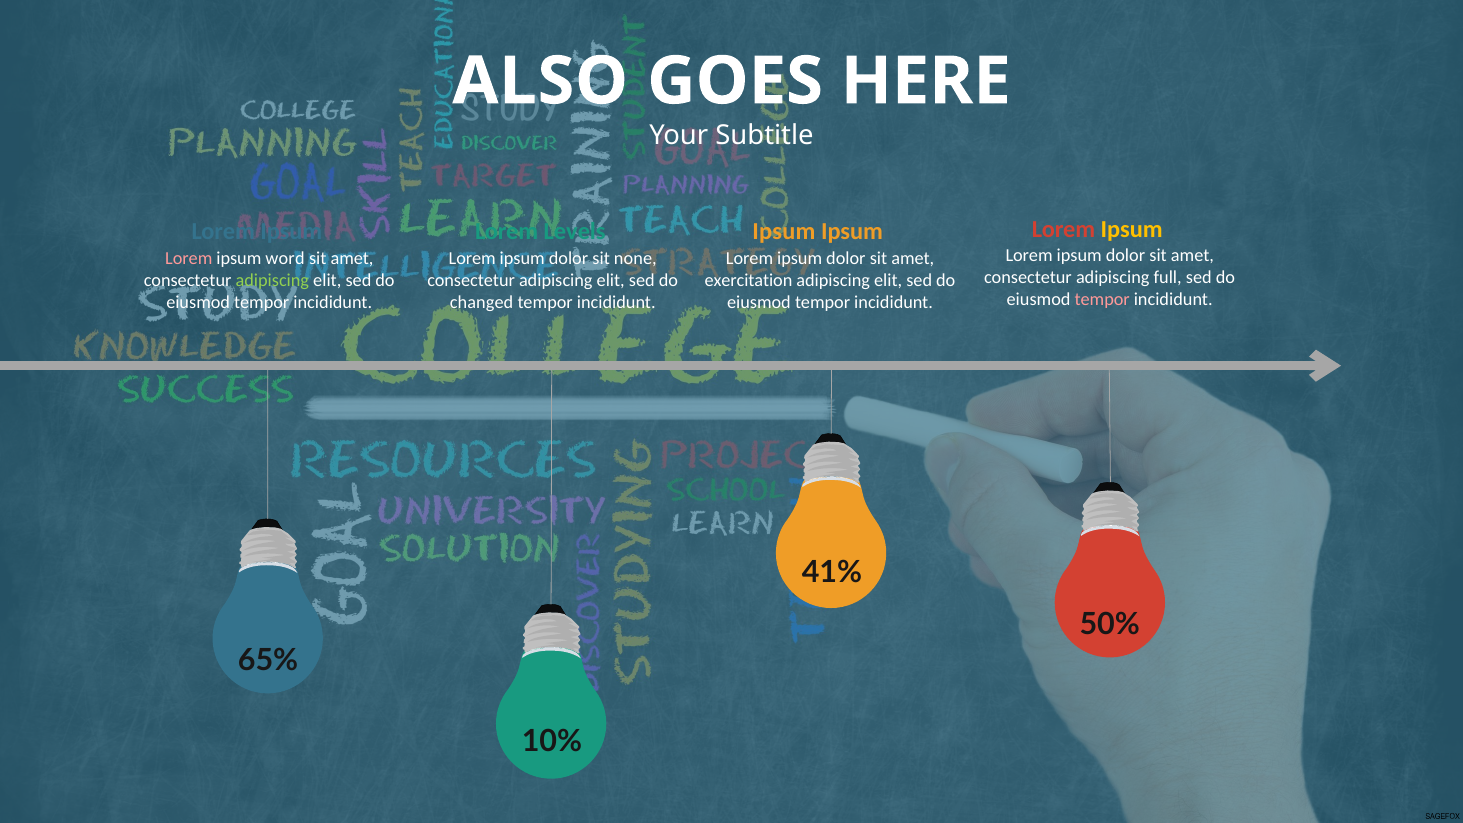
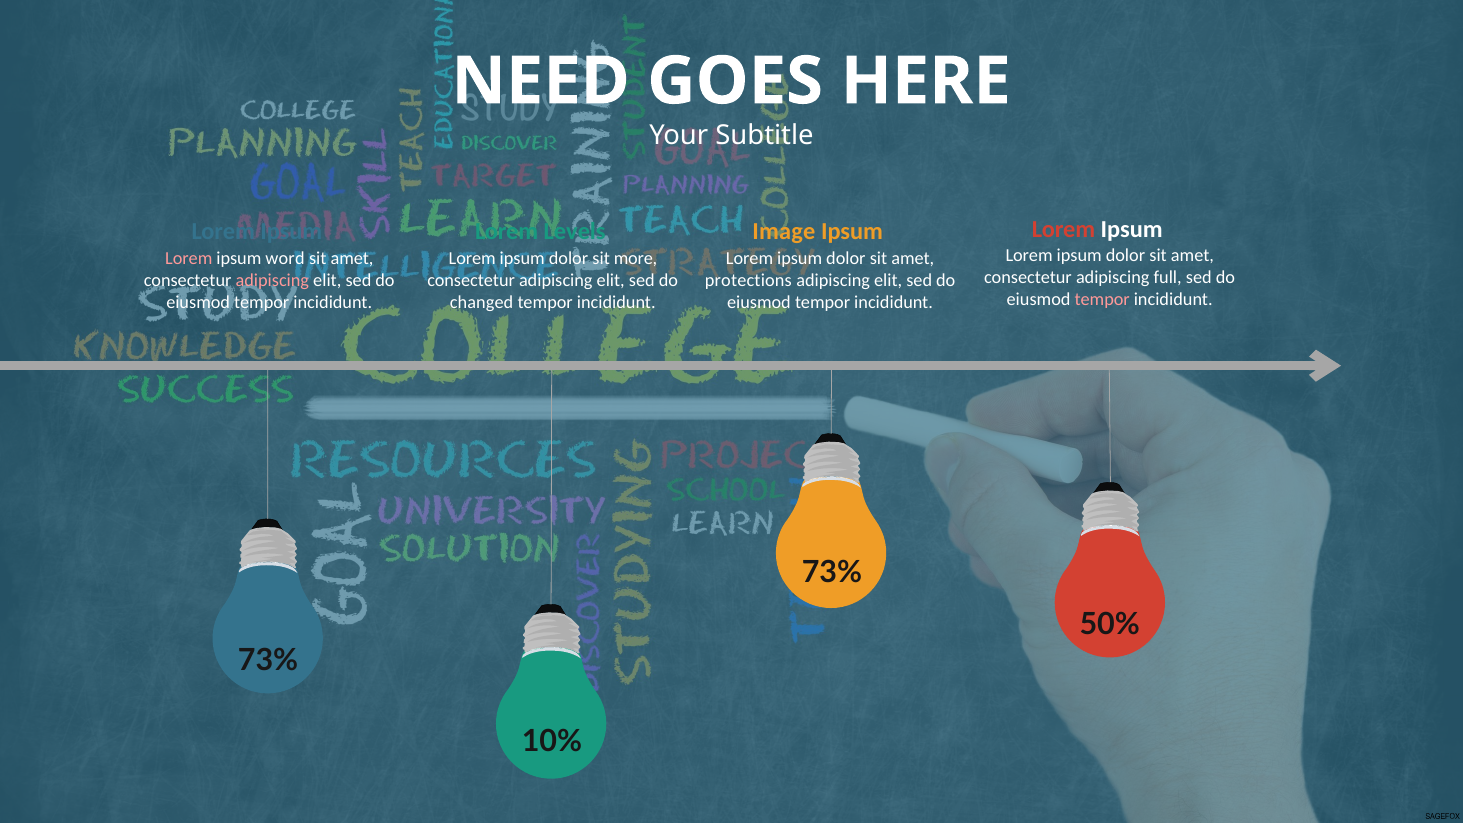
ALSO: ALSO -> NEED (541, 81)
Ipsum colour: yellow -> white (1132, 229)
Ipsum: Ipsum -> Image (784, 231)
none: none -> more (636, 258)
exercitation: exercitation -> protections (748, 280)
adipiscing colour: light green -> pink (272, 281)
41%: 41% -> 73% (832, 572)
65%: 65% -> 73% (268, 660)
